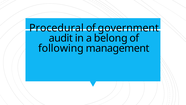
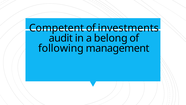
Procedural: Procedural -> Competent (57, 28)
government: government -> investments (128, 28)
